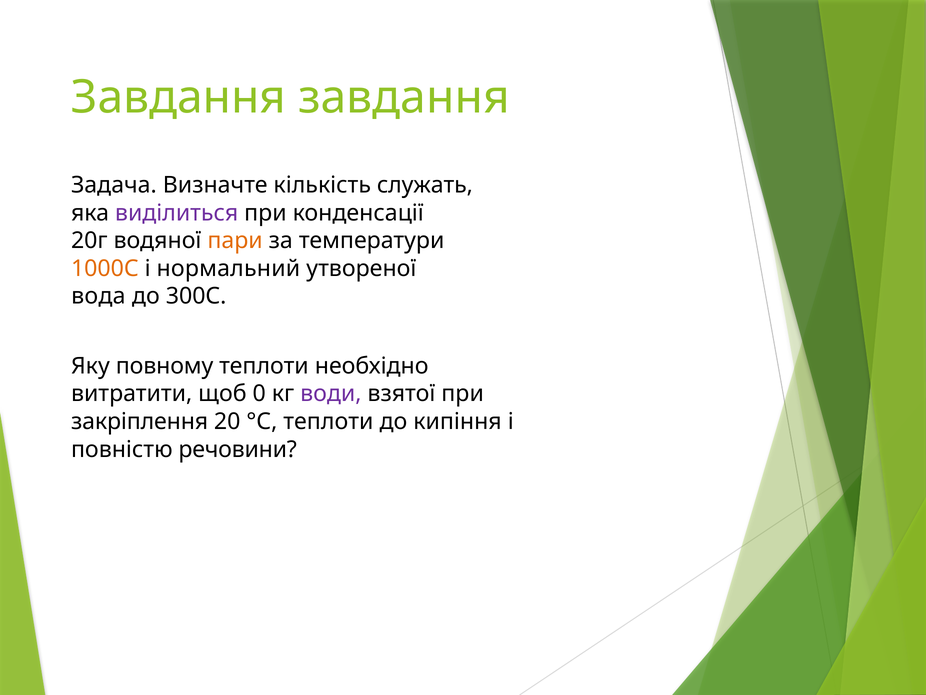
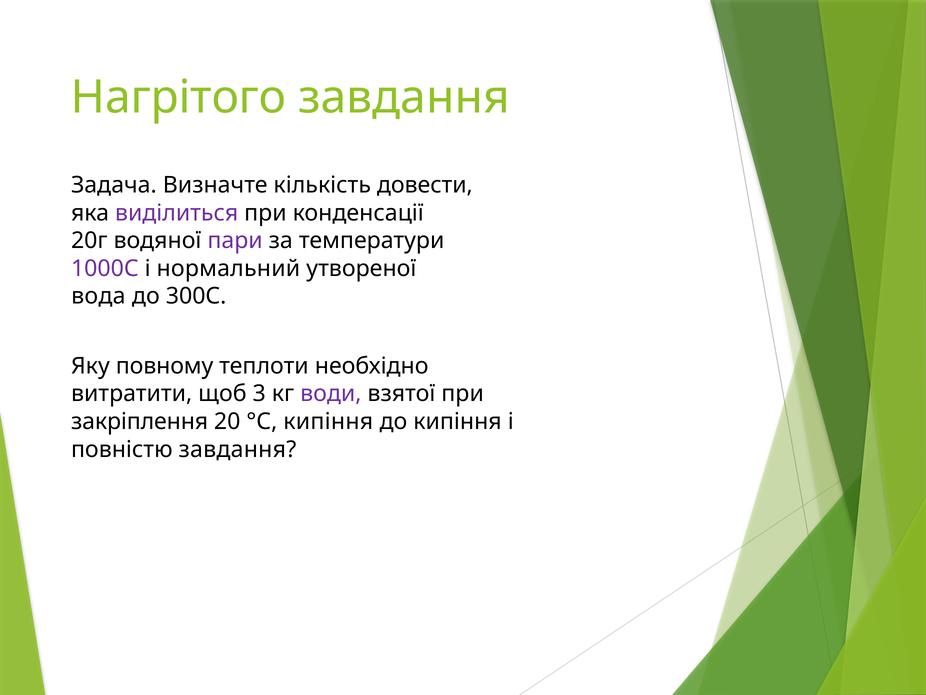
Завдання: Завдання -> Нагрітого (179, 97)
служать: служать -> довести (425, 185)
пари colour: orange -> purple (235, 241)
1000С colour: orange -> purple (105, 268)
0: 0 -> 3 (259, 394)
°С теплоти: теплоти -> кипіння (328, 421)
повністю речовини: речовини -> завдання (237, 449)
